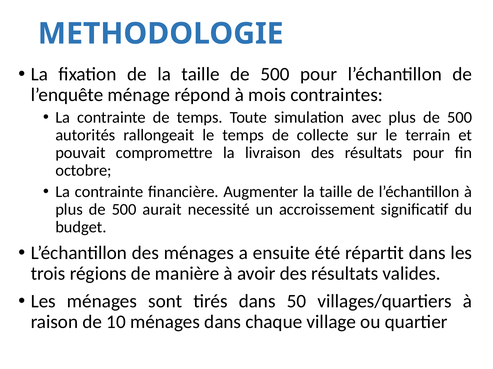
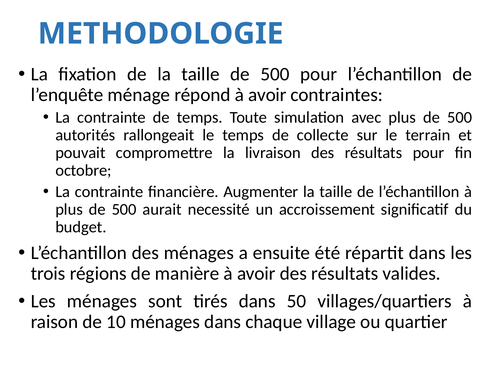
répond à mois: mois -> avoir (267, 95)
